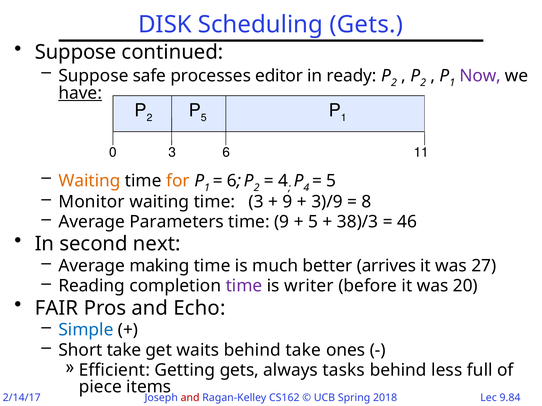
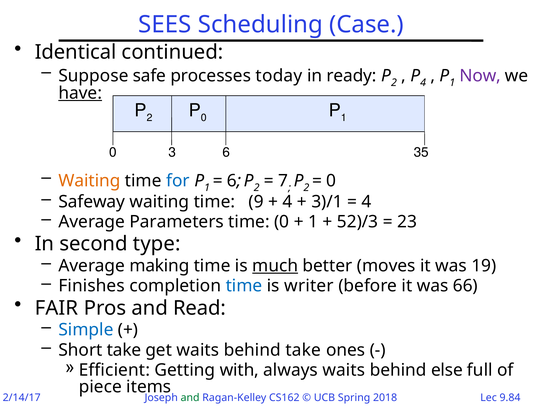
DISK: DISK -> SEES (165, 25)
Scheduling Gets: Gets -> Case (366, 25)
Suppose: Suppose -> Identical (76, 52)
editor: editor -> today (279, 76)
2: 2 -> 4 (423, 83)
5: 5 -> 0 (204, 118)
11: 11 -> 35 (421, 153)
for colour: orange -> blue (178, 181)
4: 4 -> 7 (283, 181)
4: 4 -> 2 (306, 188)
5: 5 -> 0 (331, 181)
Monitor: Monitor -> Safeway (92, 202)
time 3: 3 -> 9 (256, 202)
9: 9 -> 4 (287, 202)
3)/9: 3)/9 -> 3)/1 (327, 202)
8: 8 -> 4 (367, 202)
time 9: 9 -> 0 (282, 222)
5: 5 -> 1 (313, 222)
38)/3: 38)/3 -> 52)/3 (358, 222)
46: 46 -> 23 (407, 222)
next: next -> type (157, 244)
much underline: none -> present (275, 266)
arrives: arrives -> moves (386, 266)
27: 27 -> 19 (484, 266)
Reading: Reading -> Finishes (92, 286)
time colour: purple -> blue (244, 286)
20: 20 -> 66 (465, 286)
Echo: Echo -> Read (200, 308)
Getting gets: gets -> with (239, 371)
always tasks: tasks -> waits (344, 371)
less: less -> else (447, 371)
and colour: red -> green (190, 398)
